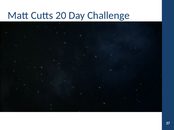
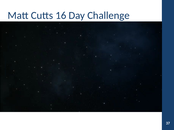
20: 20 -> 16 (61, 15)
